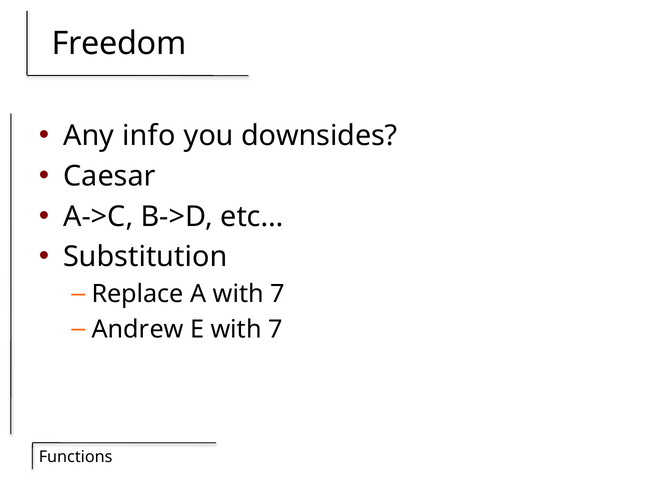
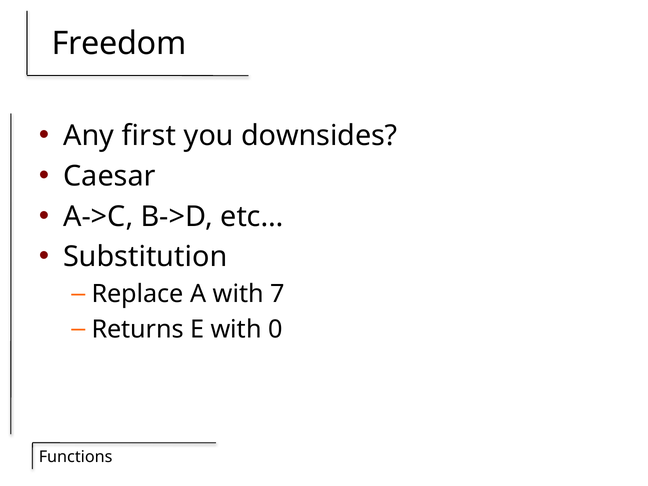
info: info -> first (149, 136)
Andrew: Andrew -> Returns (138, 329)
E with 7: 7 -> 0 (275, 329)
